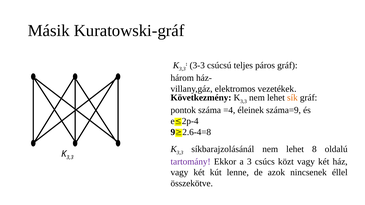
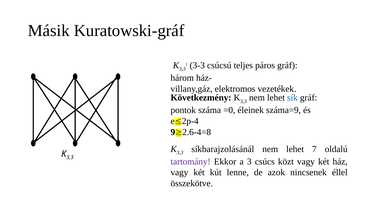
sík colour: orange -> blue (292, 98)
=4: =4 -> =0 (229, 110)
8: 8 -> 7 (314, 149)
